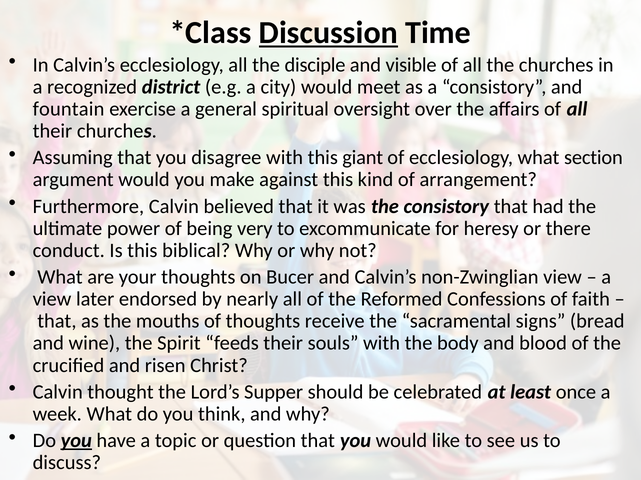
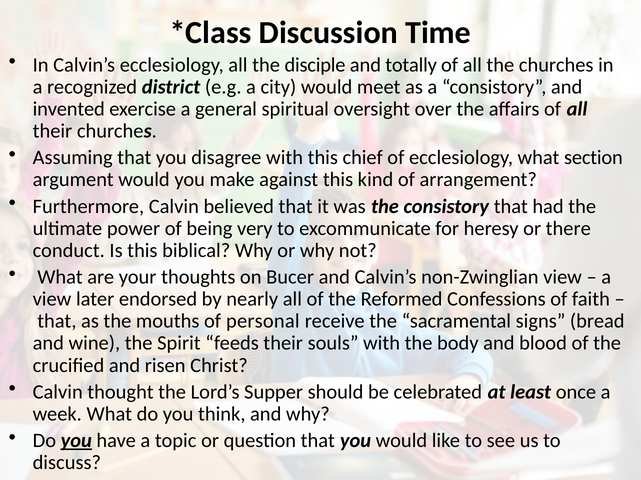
Discussion underline: present -> none (328, 33)
visible: visible -> totally (411, 65)
fountain: fountain -> invented (69, 109)
giant: giant -> chief (363, 158)
of thoughts: thoughts -> personal (263, 322)
